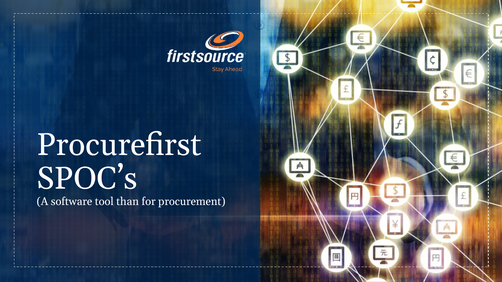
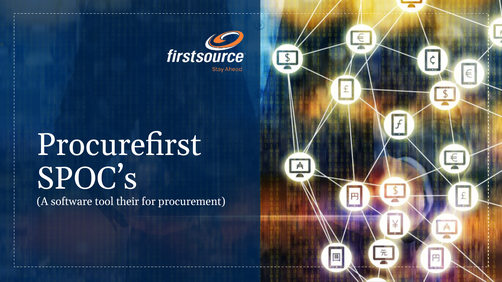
than: than -> their (128, 202)
